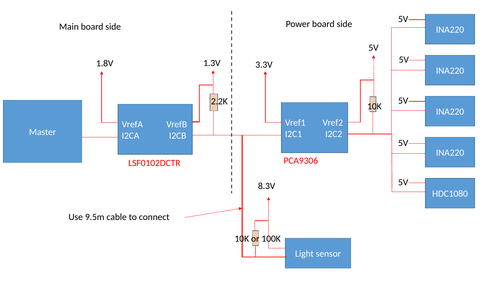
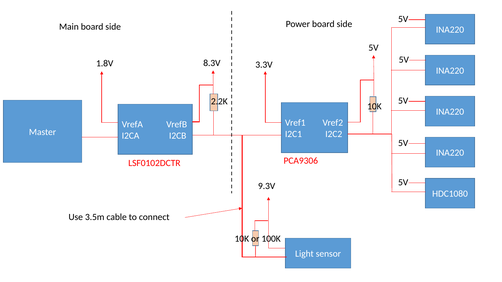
1.3V: 1.3V -> 8.3V (212, 63)
8.3V: 8.3V -> 9.3V (267, 186)
9.5m: 9.5m -> 3.5m (95, 217)
